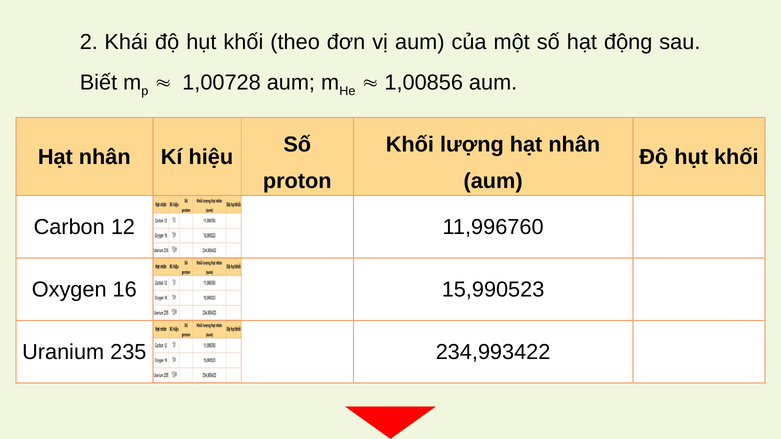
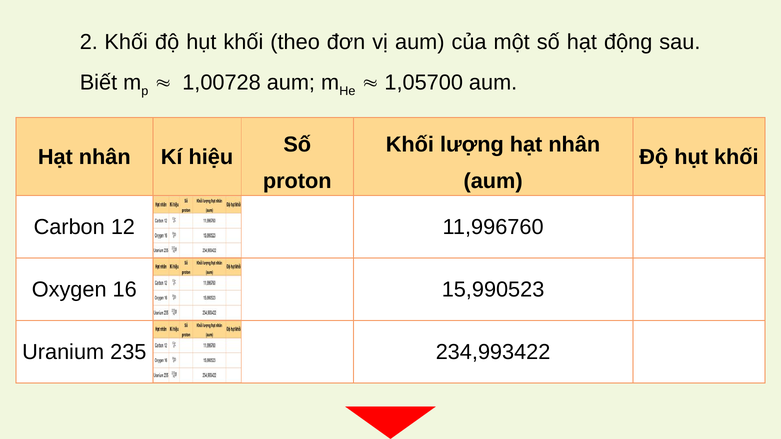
2 Khái: Khái -> Khối (126, 42)
1,00856: 1,00856 -> 1,05700 (424, 83)
